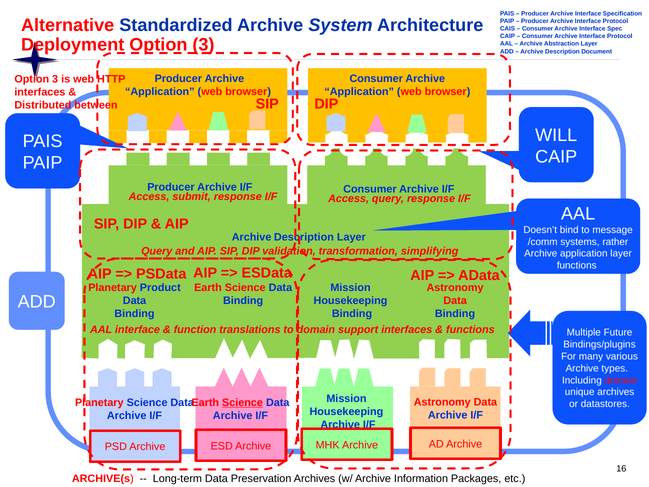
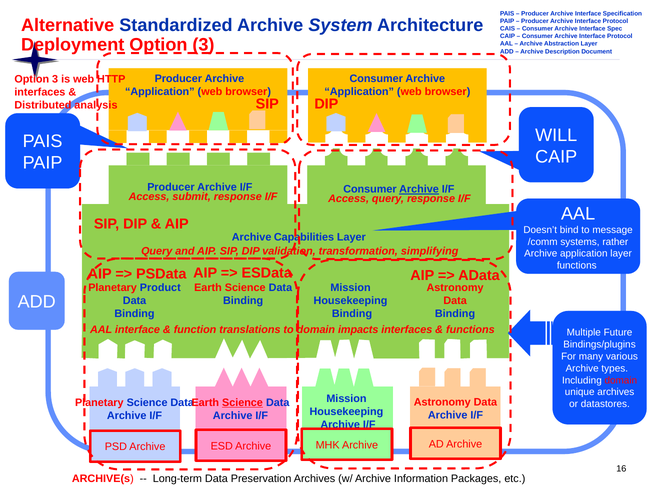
between: between -> analysis (96, 105)
Archive underline: none -> present (419, 189)
Description: Description -> Capabilities (304, 237)
support: support -> impacts (358, 330)
